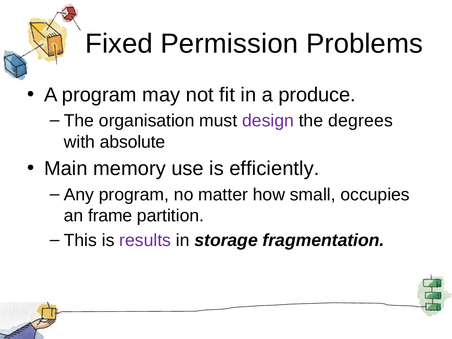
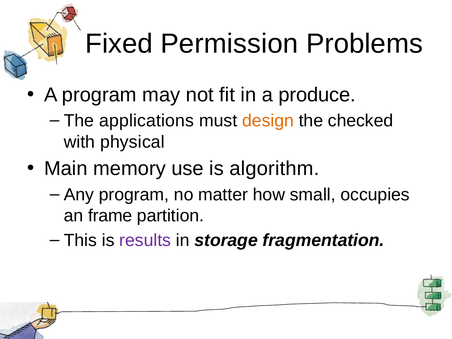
organisation: organisation -> applications (147, 121)
design colour: purple -> orange (268, 121)
degrees: degrees -> checked (361, 121)
absolute: absolute -> physical (132, 142)
efficiently: efficiently -> algorithm (274, 169)
